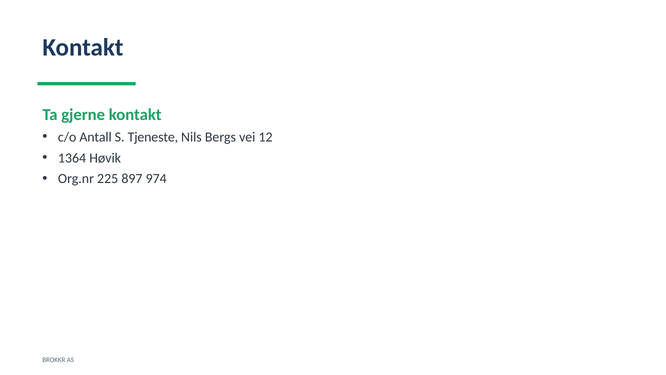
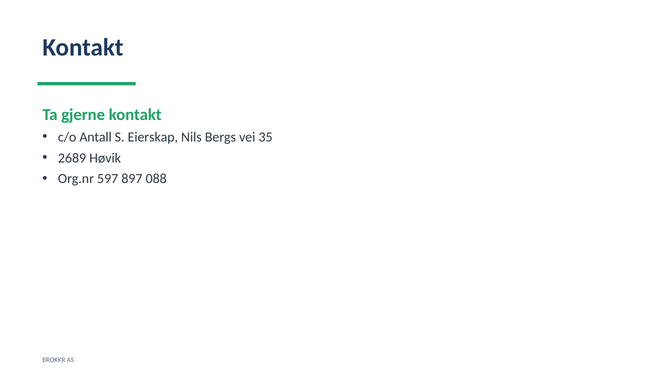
Tjeneste: Tjeneste -> Eierskap (153, 137)
12: 12 -> 35 (266, 137)
1364: 1364 -> 2689 (72, 158)
225: 225 -> 597 (108, 179)
974: 974 -> 088 (156, 179)
